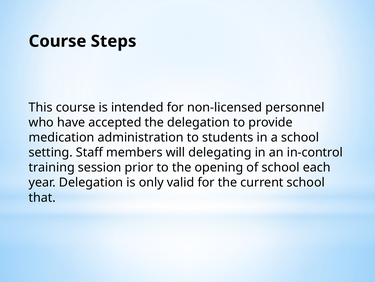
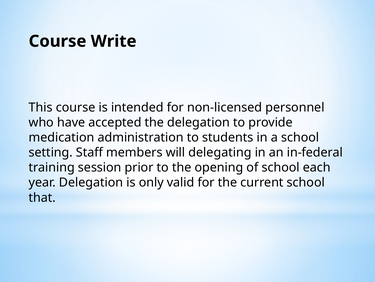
Steps: Steps -> Write (114, 41)
in-control: in-control -> in-federal (315, 152)
